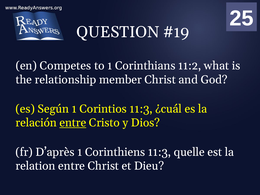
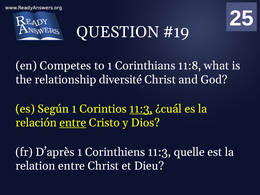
11:2: 11:2 -> 11:8 (190, 66)
member: member -> diversité (121, 80)
11:3 underline: none -> present (141, 109)
